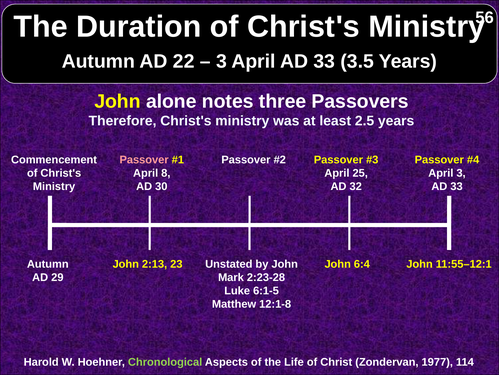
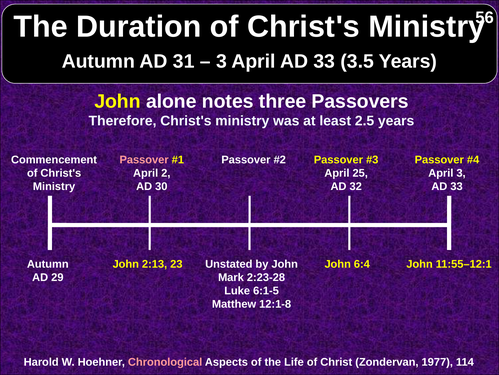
22: 22 -> 31 (184, 61)
8: 8 -> 2 (166, 173)
Chronological colour: light green -> pink (165, 362)
